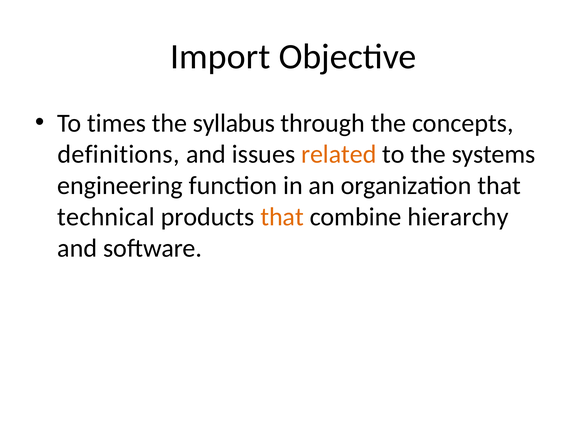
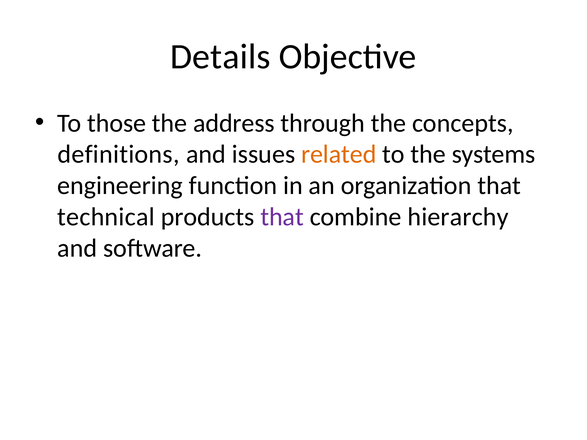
Import: Import -> Details (220, 57)
times: times -> those (117, 123)
syllabus: syllabus -> address (234, 123)
that colour: orange -> purple (282, 217)
